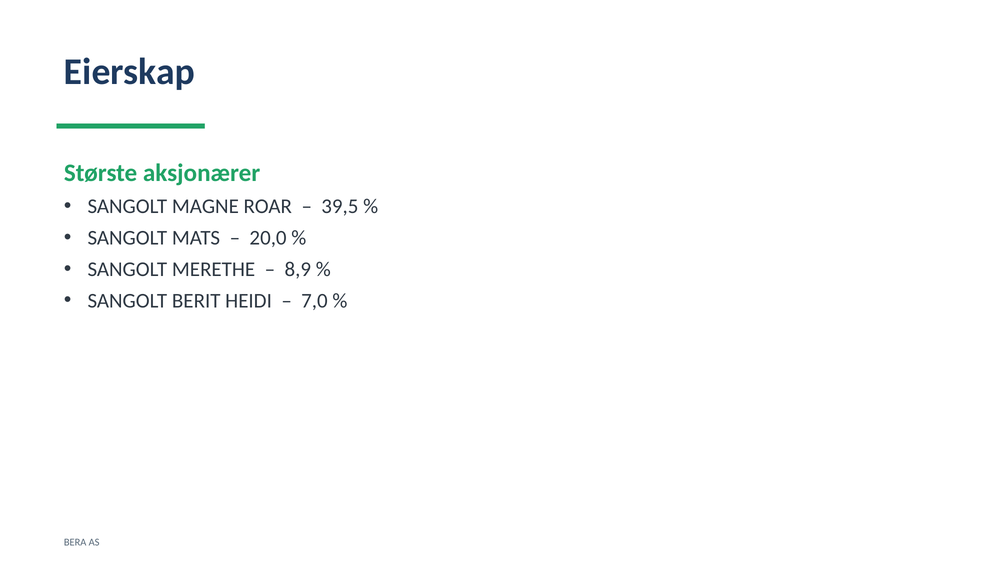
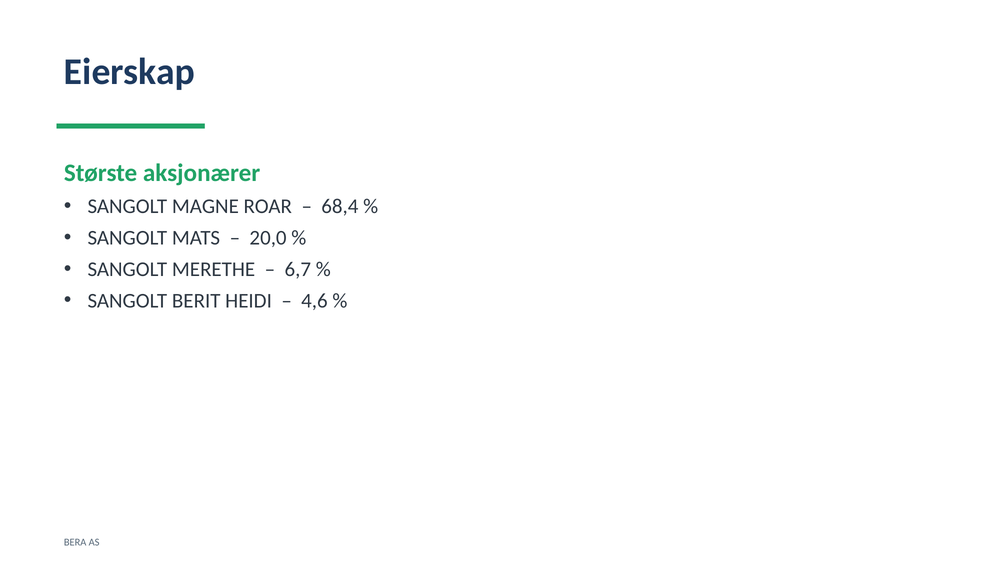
39,5: 39,5 -> 68,4 (340, 207)
8,9: 8,9 -> 6,7 (298, 270)
7,0: 7,0 -> 4,6 (314, 301)
